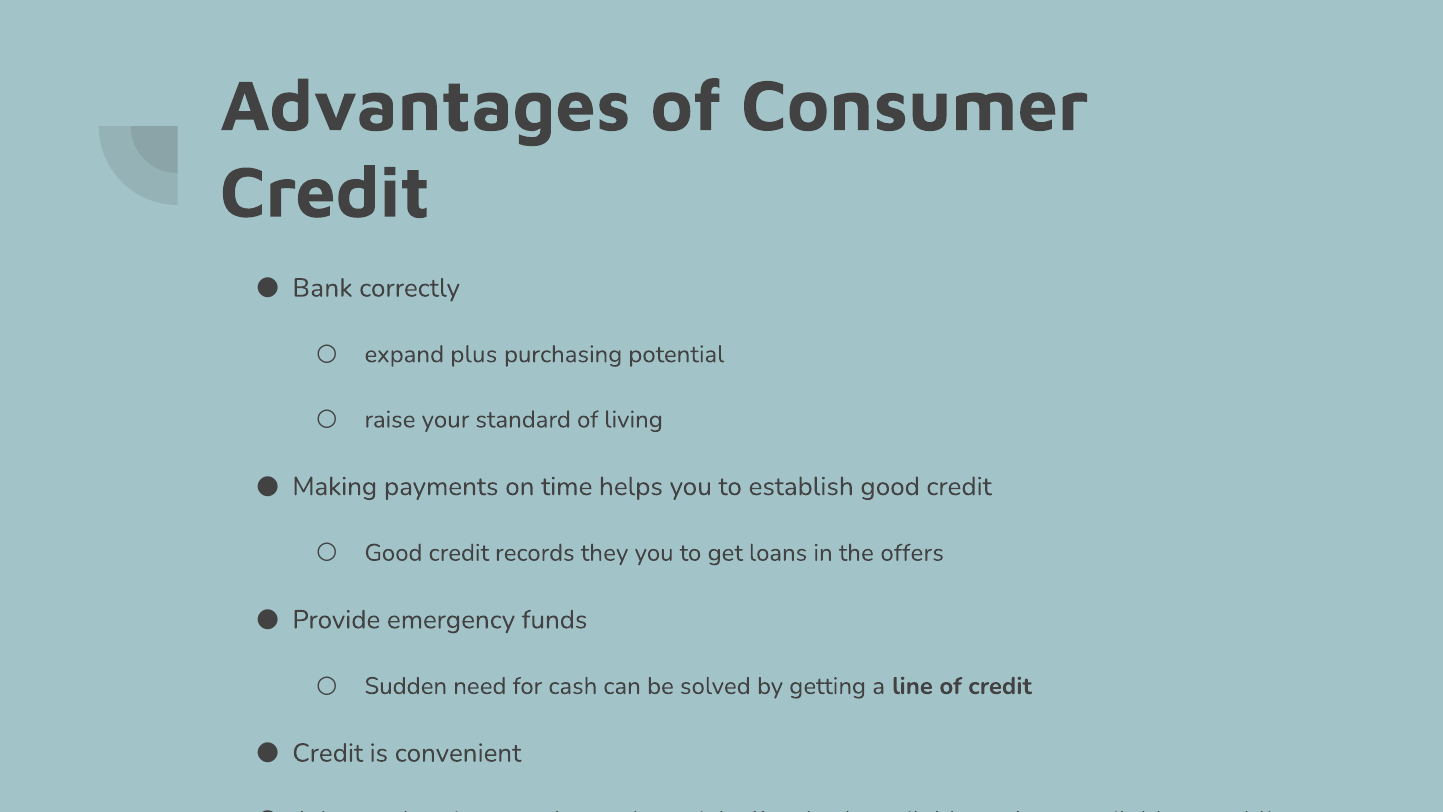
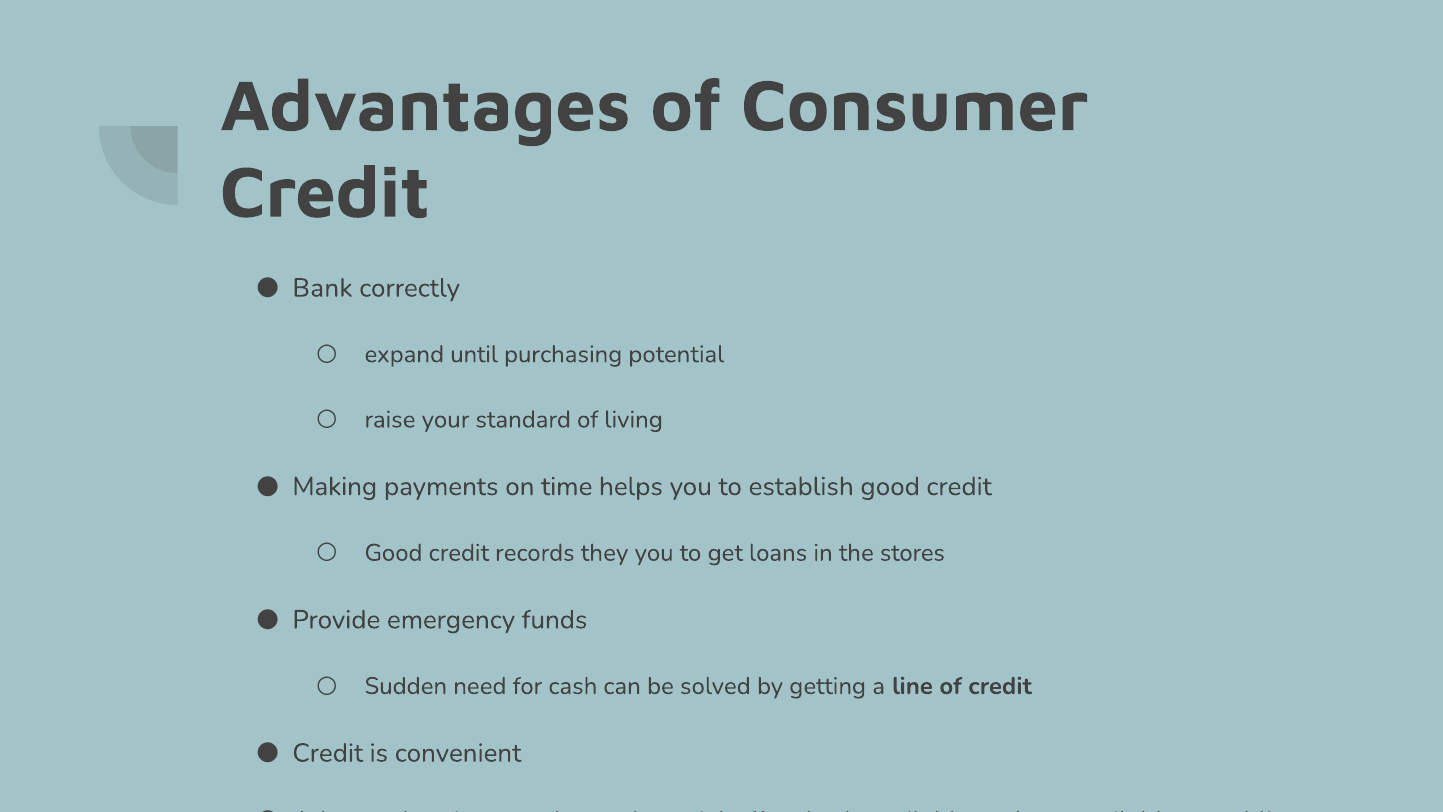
expand plus: plus -> until (474, 354)
the offers: offers -> stores (912, 553)
